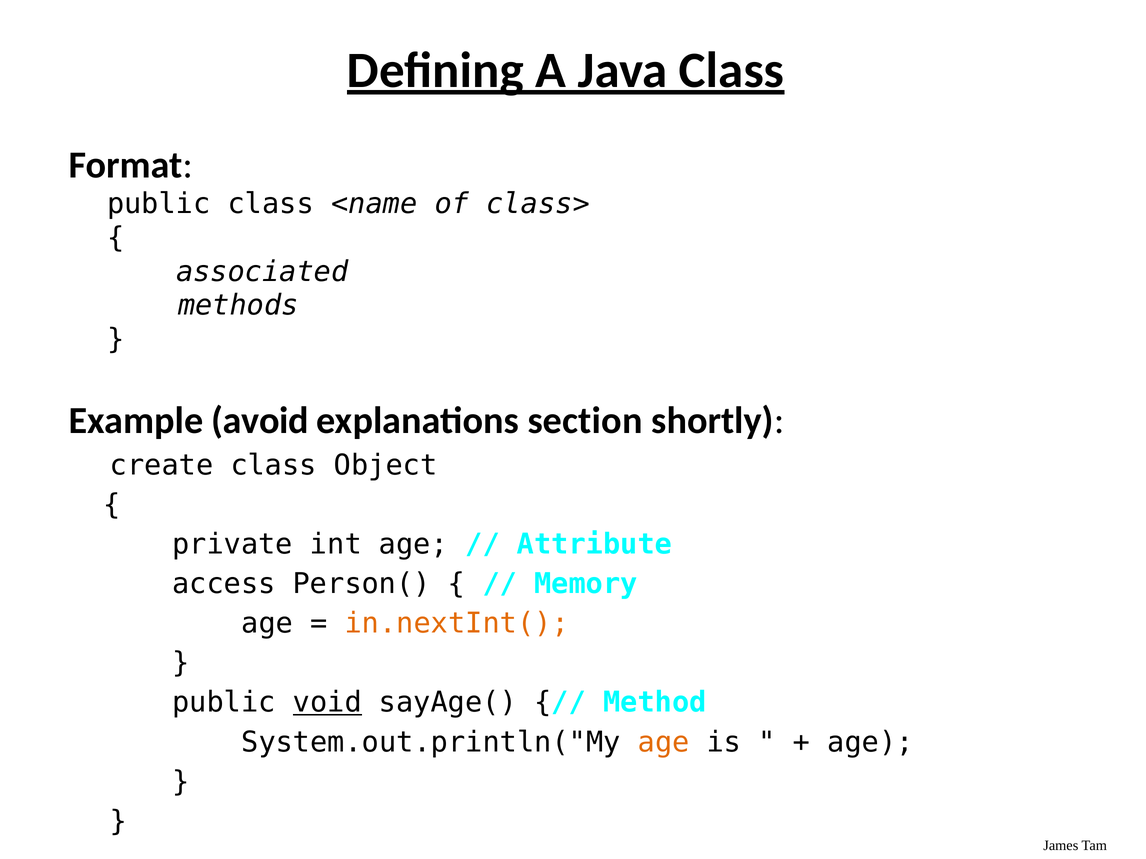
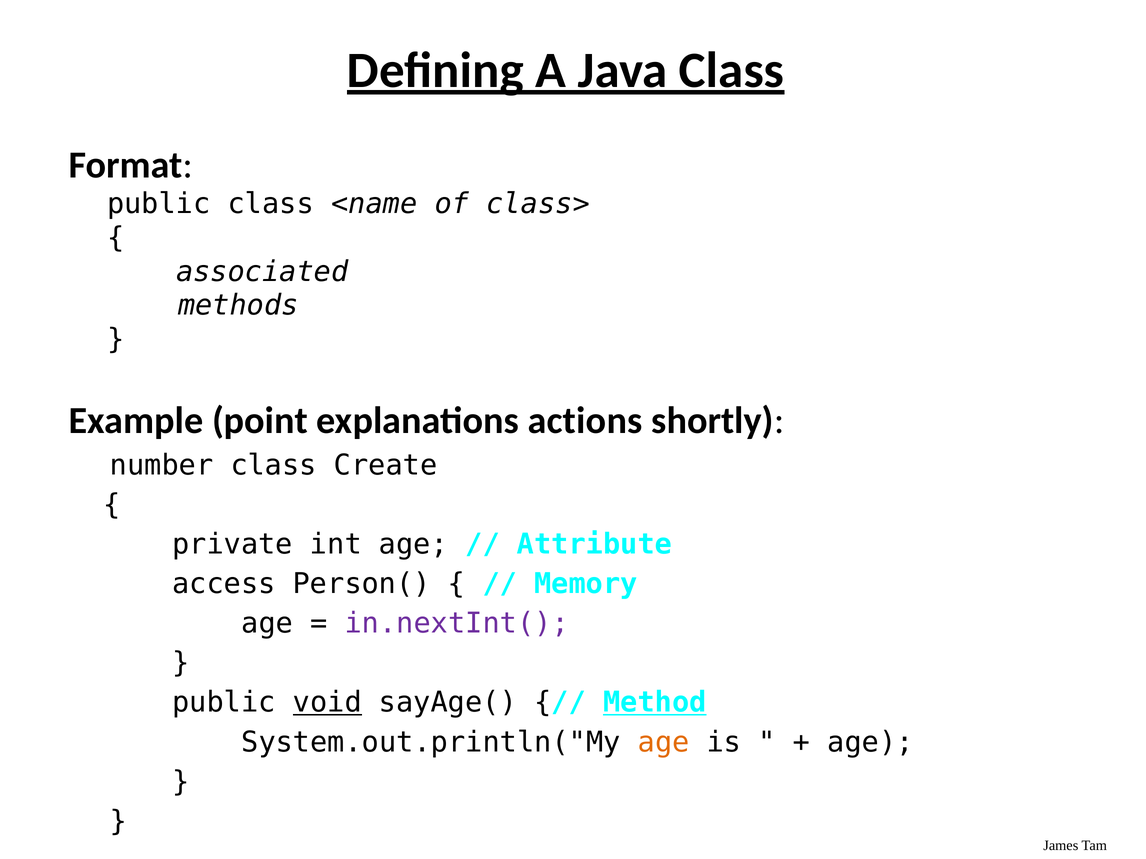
avoid: avoid -> point (260, 421)
section: section -> actions (585, 421)
create: create -> number (162, 466)
Object: Object -> Create (386, 466)
in.nextInt( colour: orange -> purple (457, 624)
Method underline: none -> present (655, 703)
